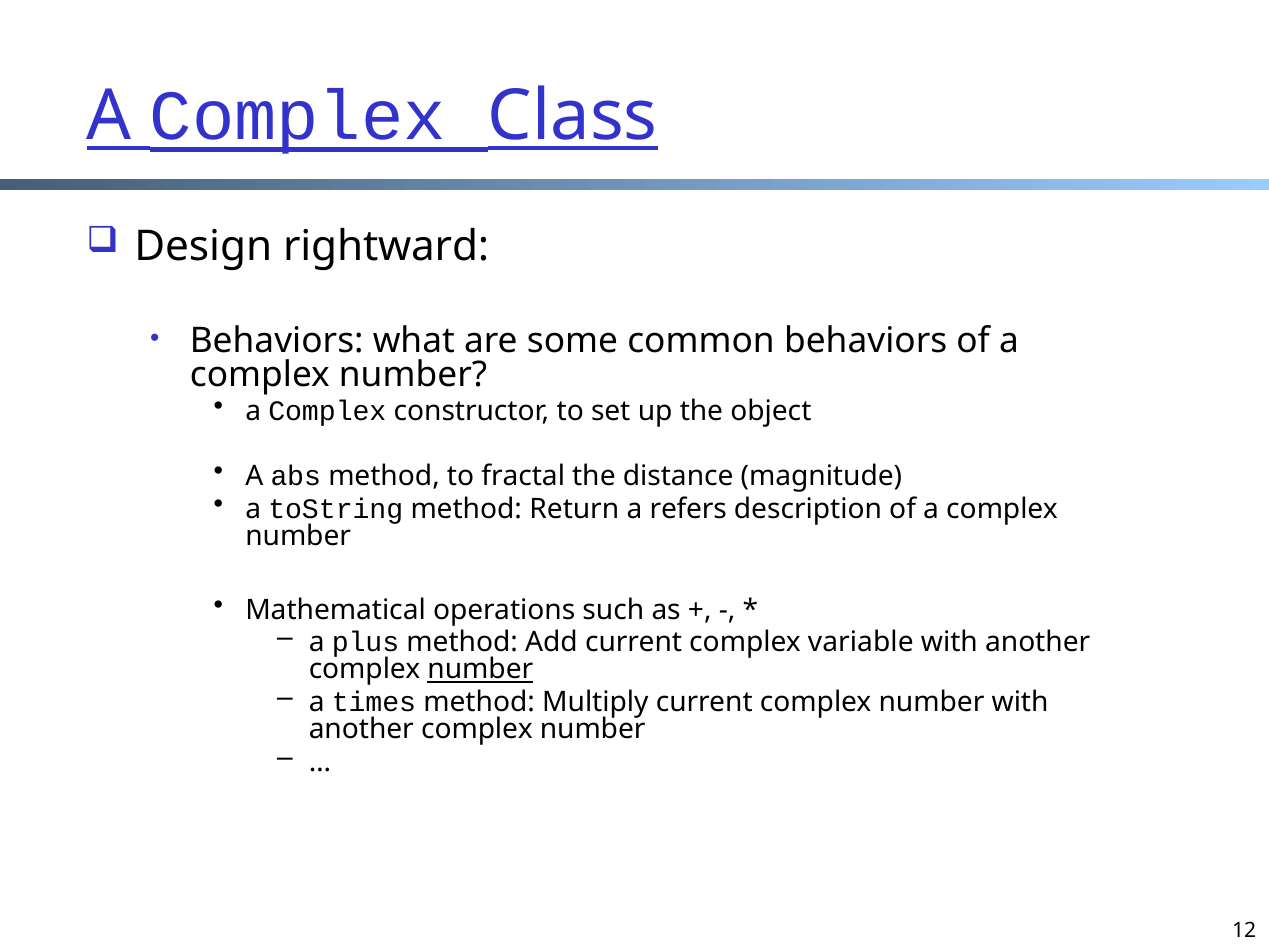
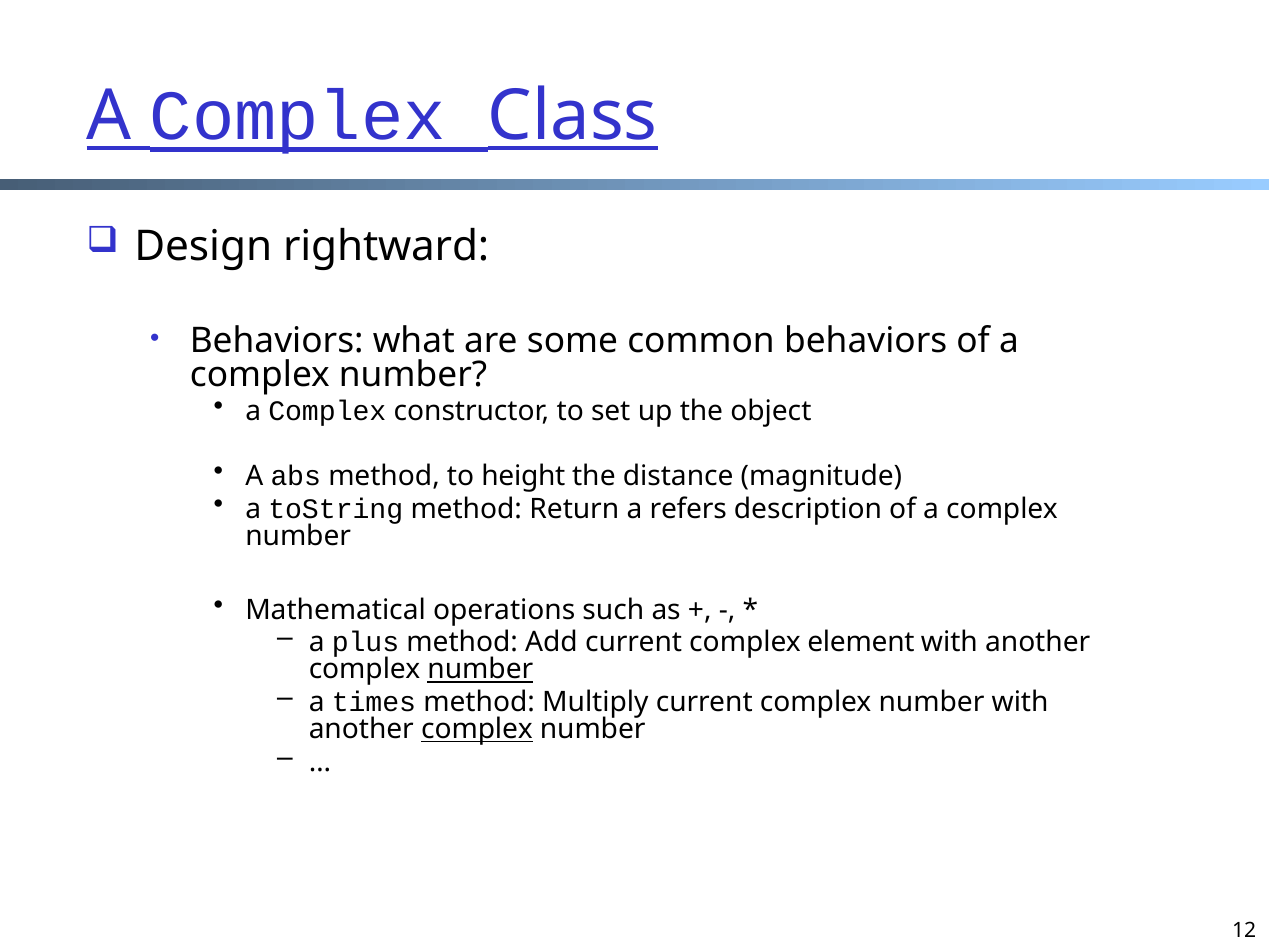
fractal: fractal -> height (523, 476)
variable: variable -> element (861, 642)
complex underline: none -> present (477, 729)
